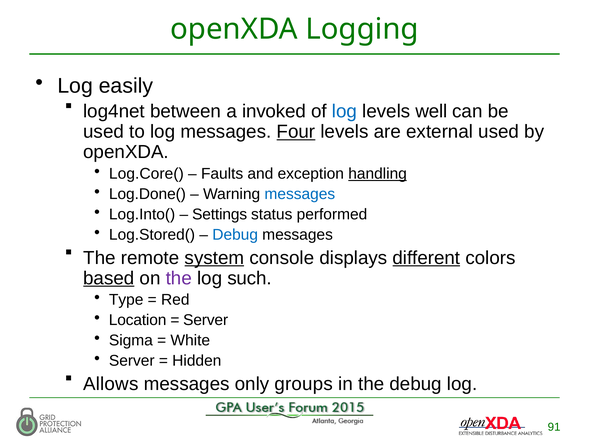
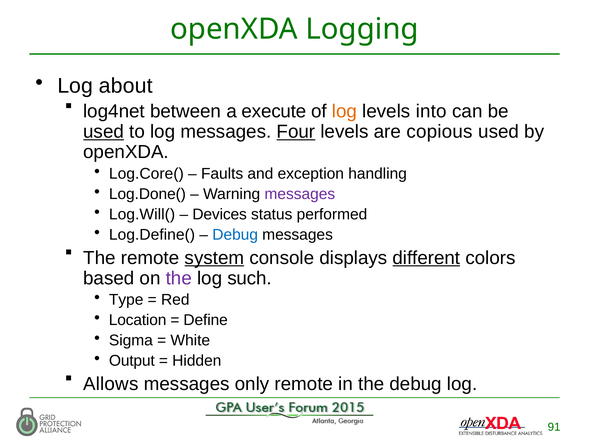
easily: easily -> about (126, 86)
invoked: invoked -> execute (274, 111)
log colour: blue -> orange (344, 111)
well: well -> into (431, 111)
used underline: none -> present (104, 132)
external: external -> copious (439, 132)
handling underline: present -> none (378, 174)
messages colour: blue -> purple (300, 194)
Log.Into(: Log.Into( -> Log.Will( (142, 214)
Settings: Settings -> Devices (220, 214)
Log.Stored(: Log.Stored( -> Log.Define( (152, 235)
based underline: present -> none (109, 278)
Server: Server -> Define (206, 320)
Server: Server -> Output (132, 361)
only groups: groups -> remote (304, 384)
